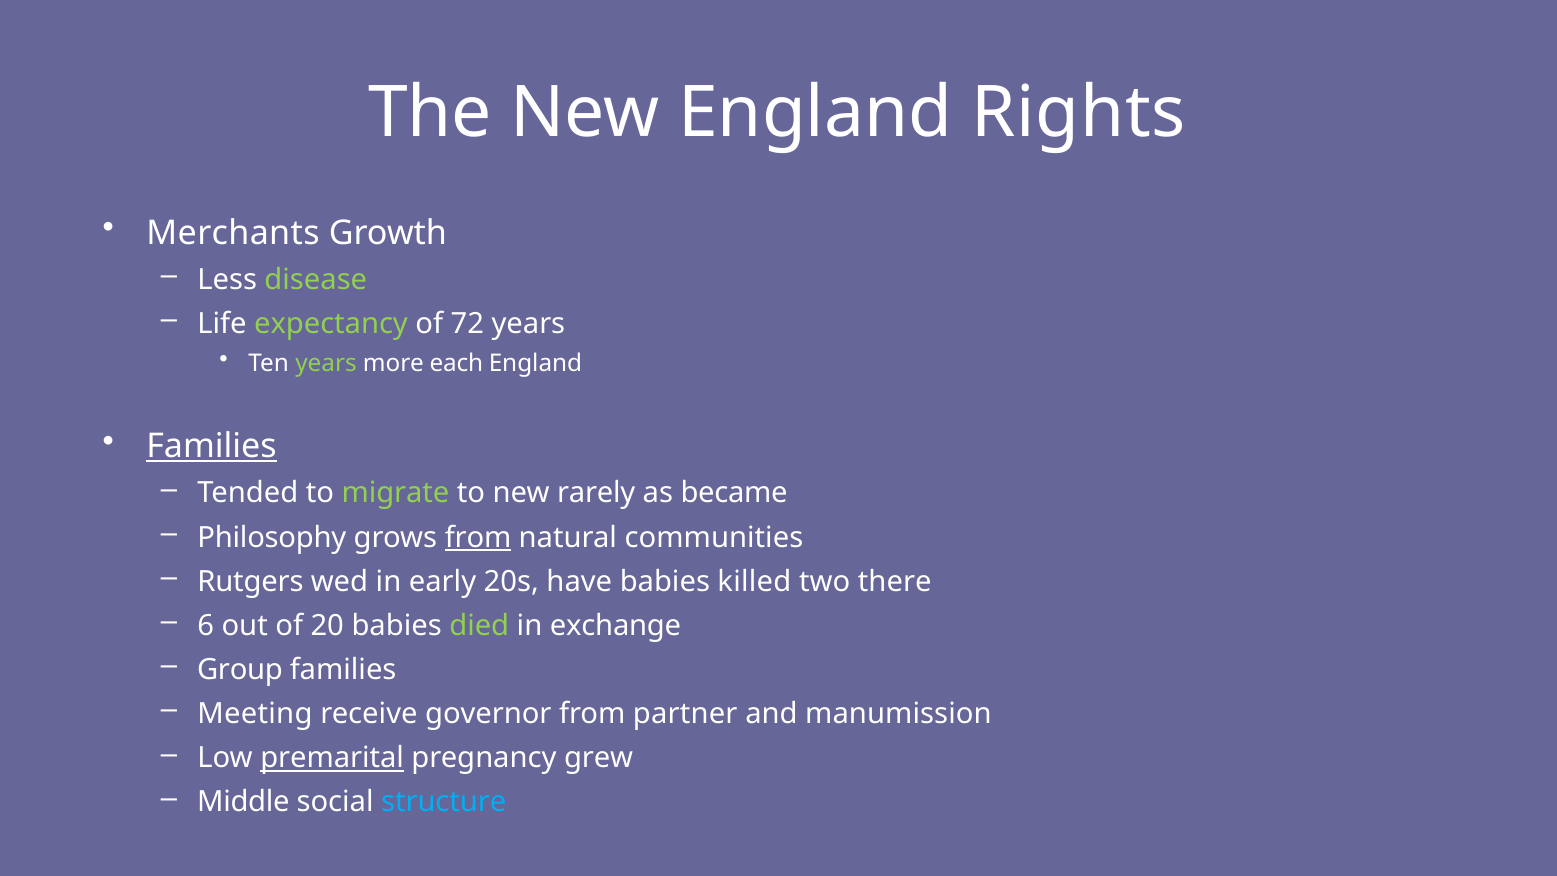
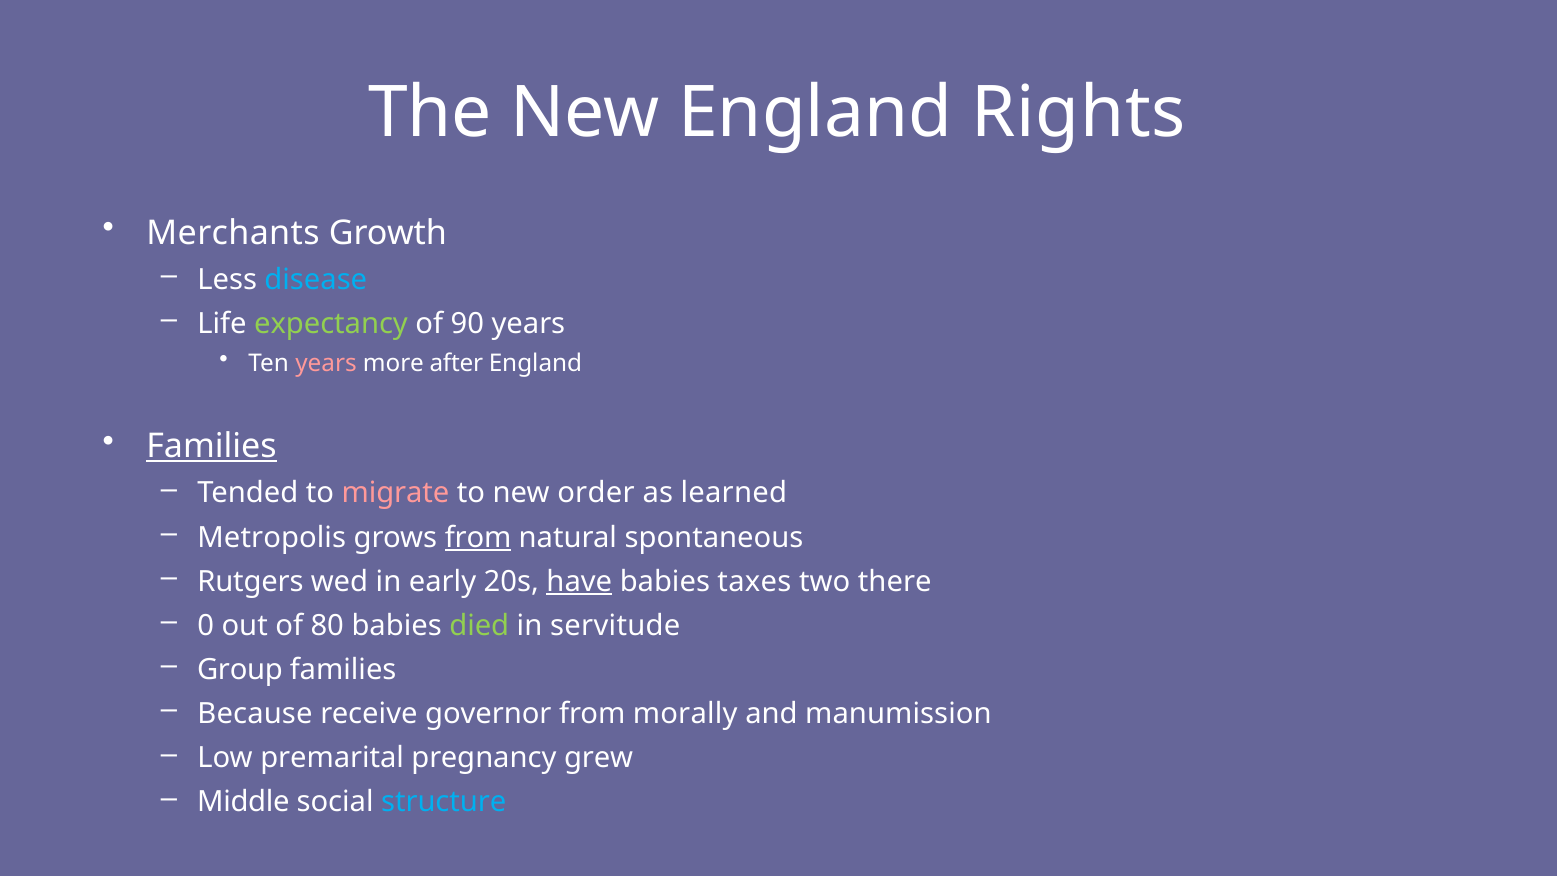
disease colour: light green -> light blue (316, 280)
72: 72 -> 90 (467, 324)
years colour: light green -> pink (326, 363)
each: each -> after (456, 363)
migrate colour: light green -> pink (396, 493)
rarely: rarely -> order (596, 493)
became: became -> learned (734, 493)
Philosophy: Philosophy -> Metropolis (272, 537)
communities: communities -> spontaneous (714, 537)
have underline: none -> present (579, 581)
killed: killed -> taxes (754, 581)
6: 6 -> 0 (206, 626)
20: 20 -> 80 (327, 626)
exchange: exchange -> servitude (615, 626)
Meeting: Meeting -> Because (255, 714)
partner: partner -> morally (685, 714)
premarital underline: present -> none (332, 758)
